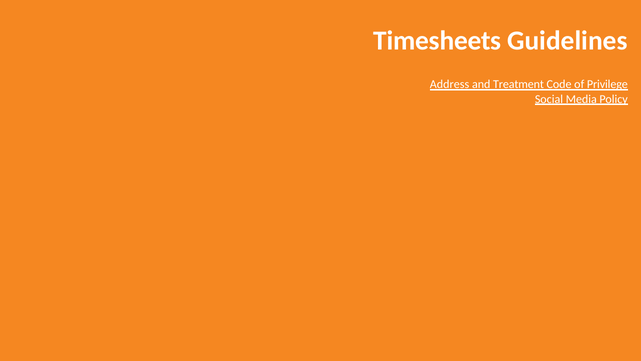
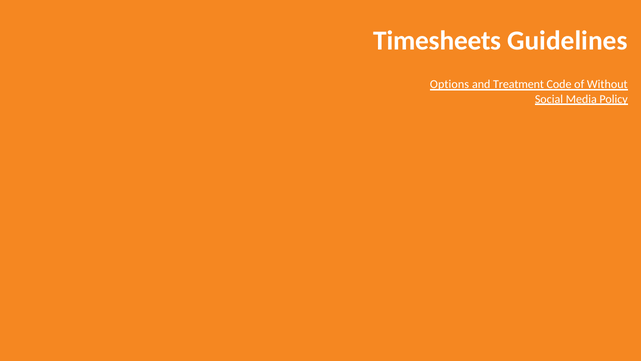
Address: Address -> Options (450, 84)
Privilege: Privilege -> Without (607, 84)
